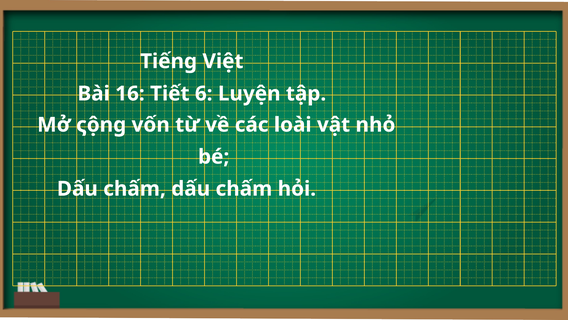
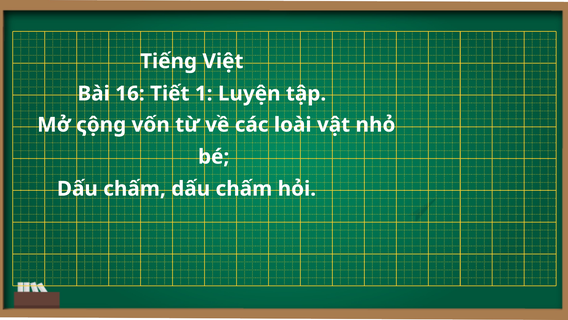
6: 6 -> 1 (204, 94)
